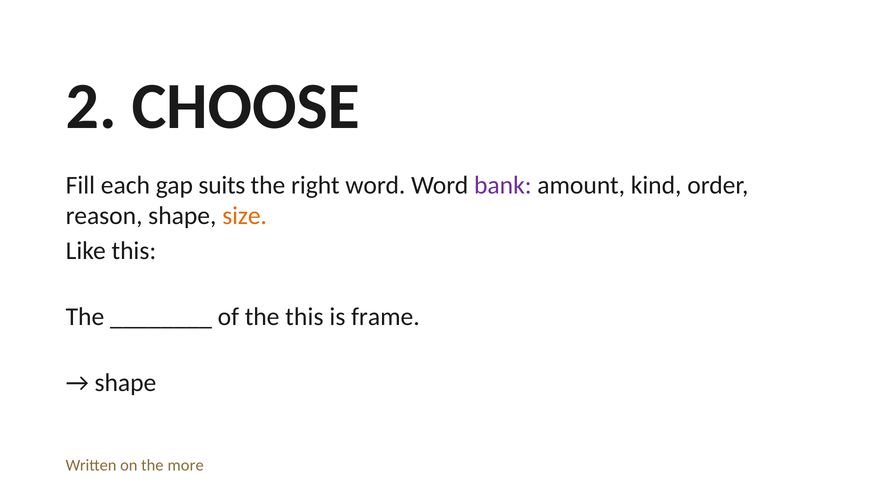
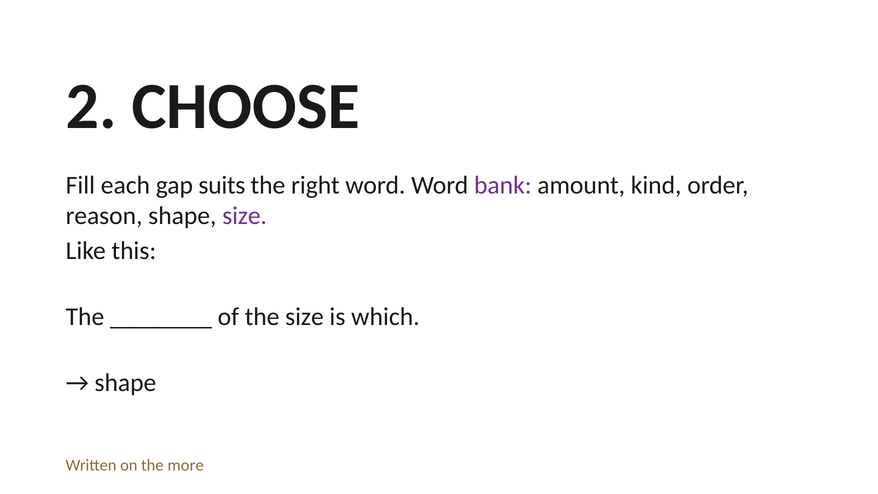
size colour: orange -> purple (245, 216)
the this: this -> size (304, 317)
frame: frame -> which (385, 317)
